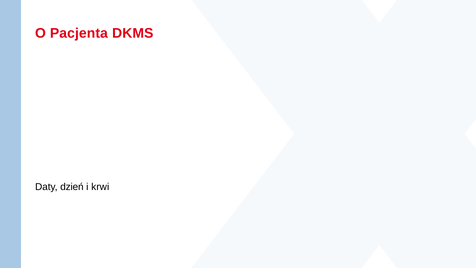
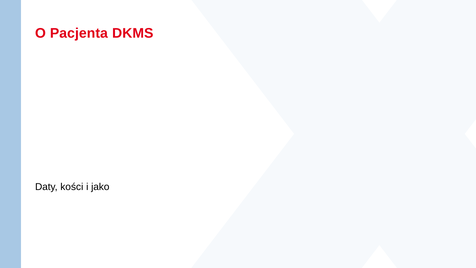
dzień: dzień -> kości (72, 187)
krwi: krwi -> jako (100, 187)
